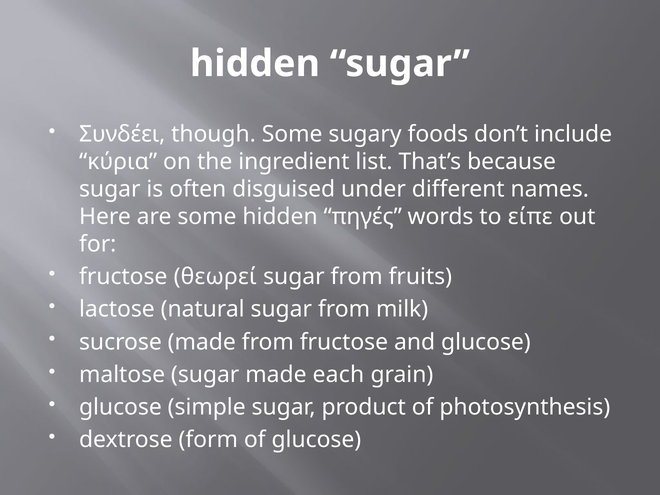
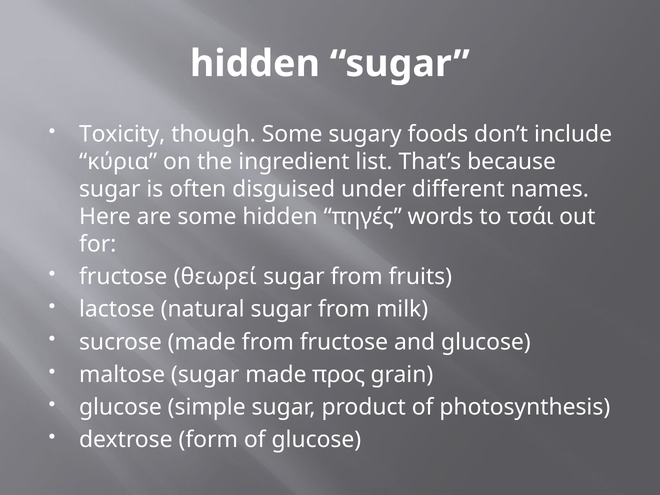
Συνδέει: Συνδέει -> Toxicity (122, 134)
είπε: είπε -> τσάι (530, 217)
each: each -> προς (339, 375)
